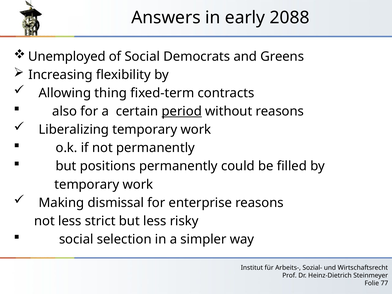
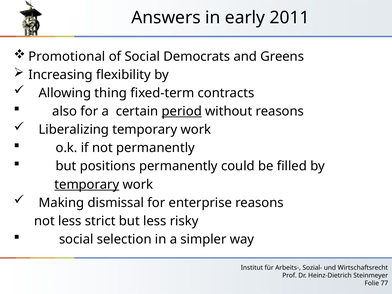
2088: 2088 -> 2011 (290, 18)
Unemployed: Unemployed -> Promotional (67, 56)
temporary underline: none -> present (87, 184)
